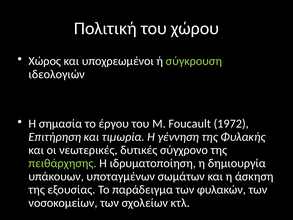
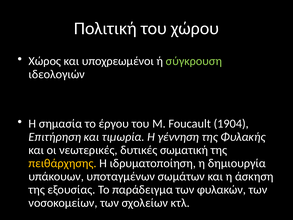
1972: 1972 -> 1904 (231, 124)
σύγχρονο: σύγχρονο -> σωματική (184, 150)
πειθάρχησης colour: light green -> yellow (63, 163)
